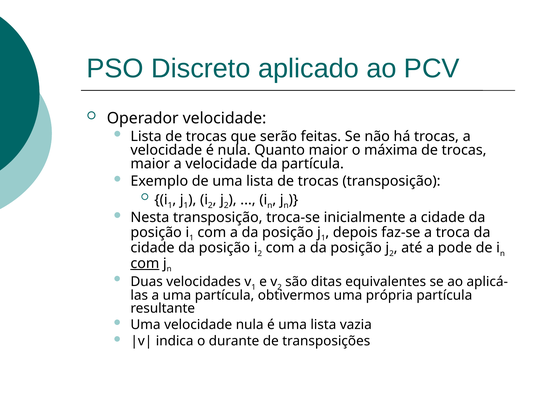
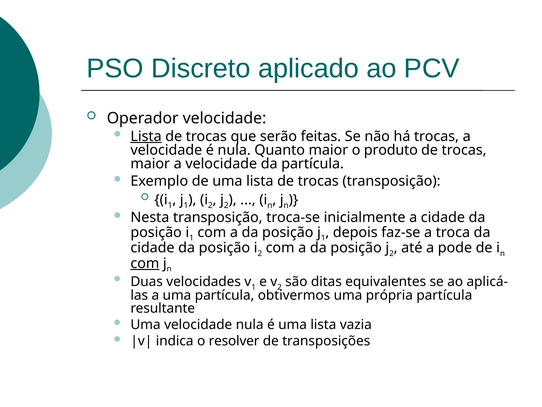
Lista underline: none -> present (146, 136)
máxima: máxima -> produto (391, 150)
durante: durante -> resolver (234, 341)
